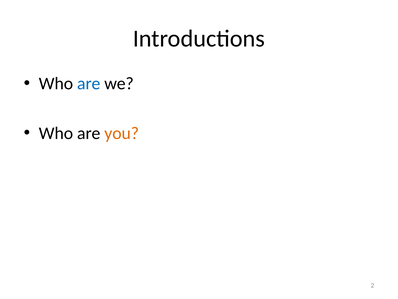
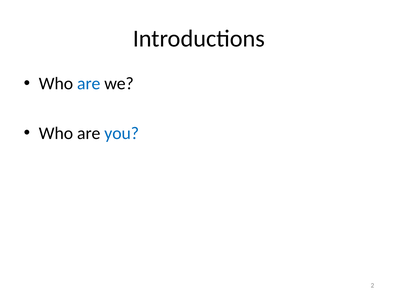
you colour: orange -> blue (122, 133)
